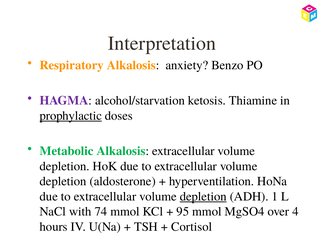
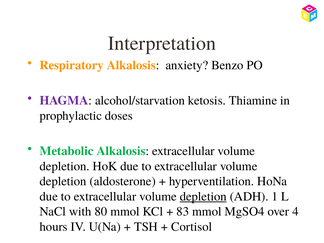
prophylactic underline: present -> none (71, 116)
74: 74 -> 80 (101, 212)
95: 95 -> 83 (183, 212)
